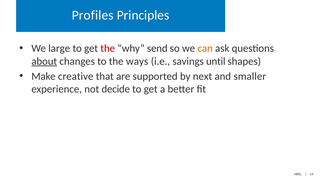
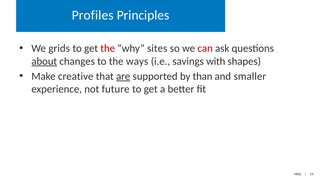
large: large -> grids (59, 48)
send: send -> sites (157, 48)
can colour: orange -> red (205, 48)
until: until -> with (216, 61)
are underline: none -> present (123, 76)
next: next -> than (203, 76)
not decide: decide -> future (116, 89)
